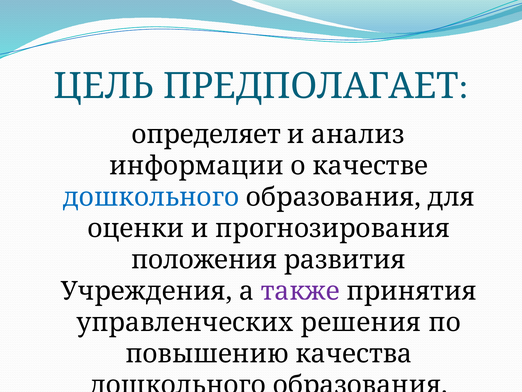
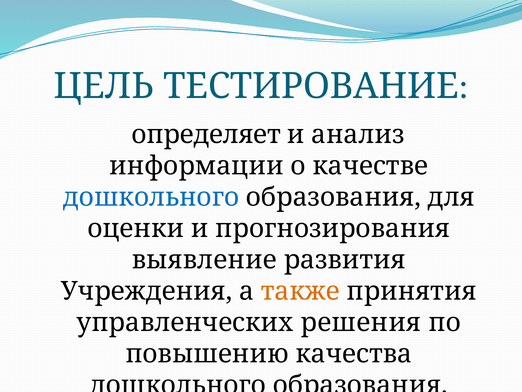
ПРЕДПОЛАГАЕТ: ПРЕДПОЛАГАЕТ -> ТЕСТИРОВАНИЕ (311, 86)
положения: положения -> выявление (204, 260)
также colour: purple -> orange (300, 291)
